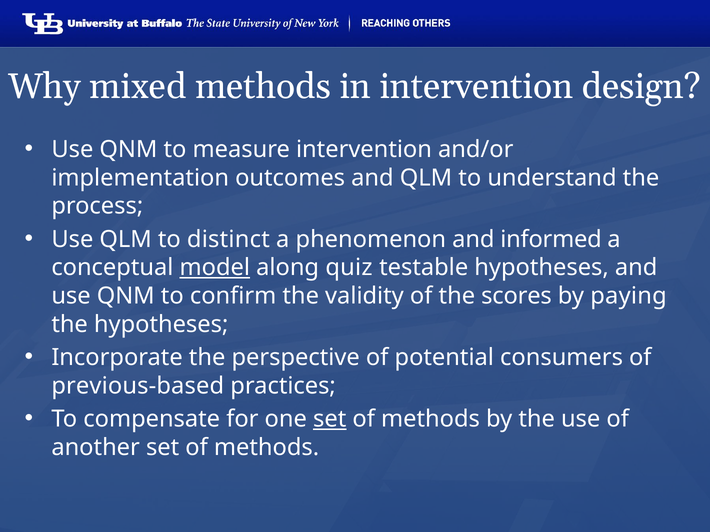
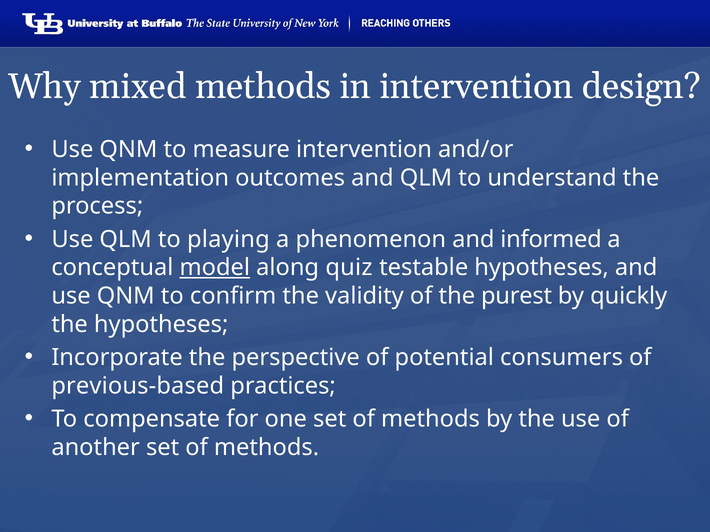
distinct: distinct -> playing (228, 239)
scores: scores -> purest (517, 296)
paying: paying -> quickly (629, 296)
set underline: present -> none (330, 419)
